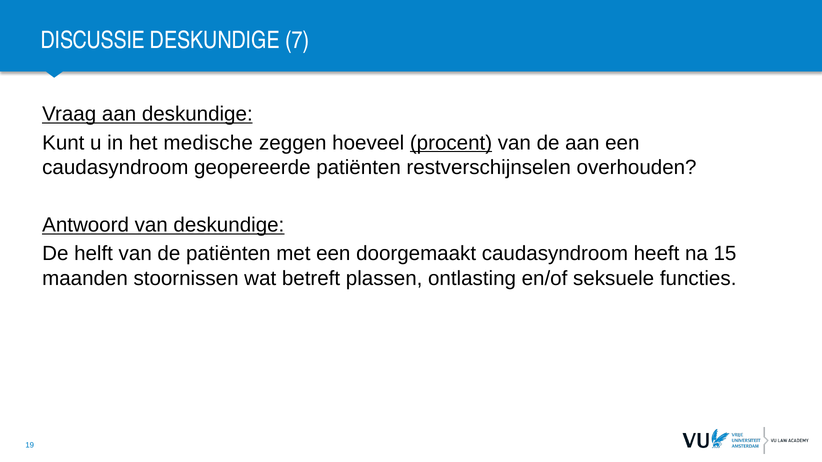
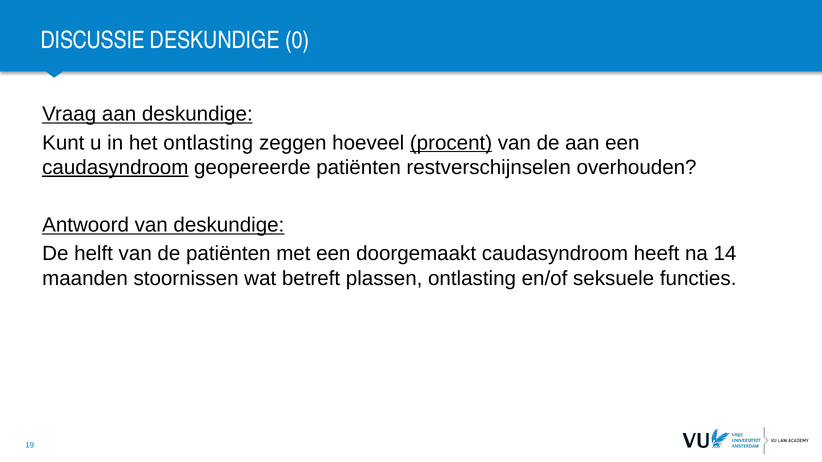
7: 7 -> 0 (297, 40)
het medische: medische -> ontlasting (208, 143)
caudasyndroom underline: none -> present (115, 168)
15: 15 -> 14 (725, 254)
